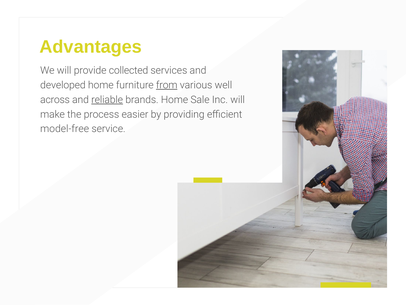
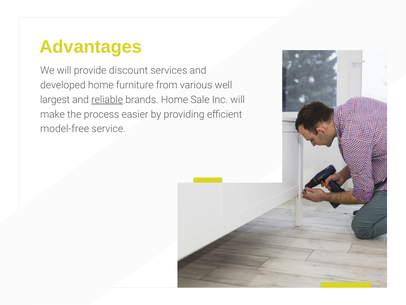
collected: collected -> discount (128, 70)
from underline: present -> none (167, 85)
across: across -> largest (55, 100)
